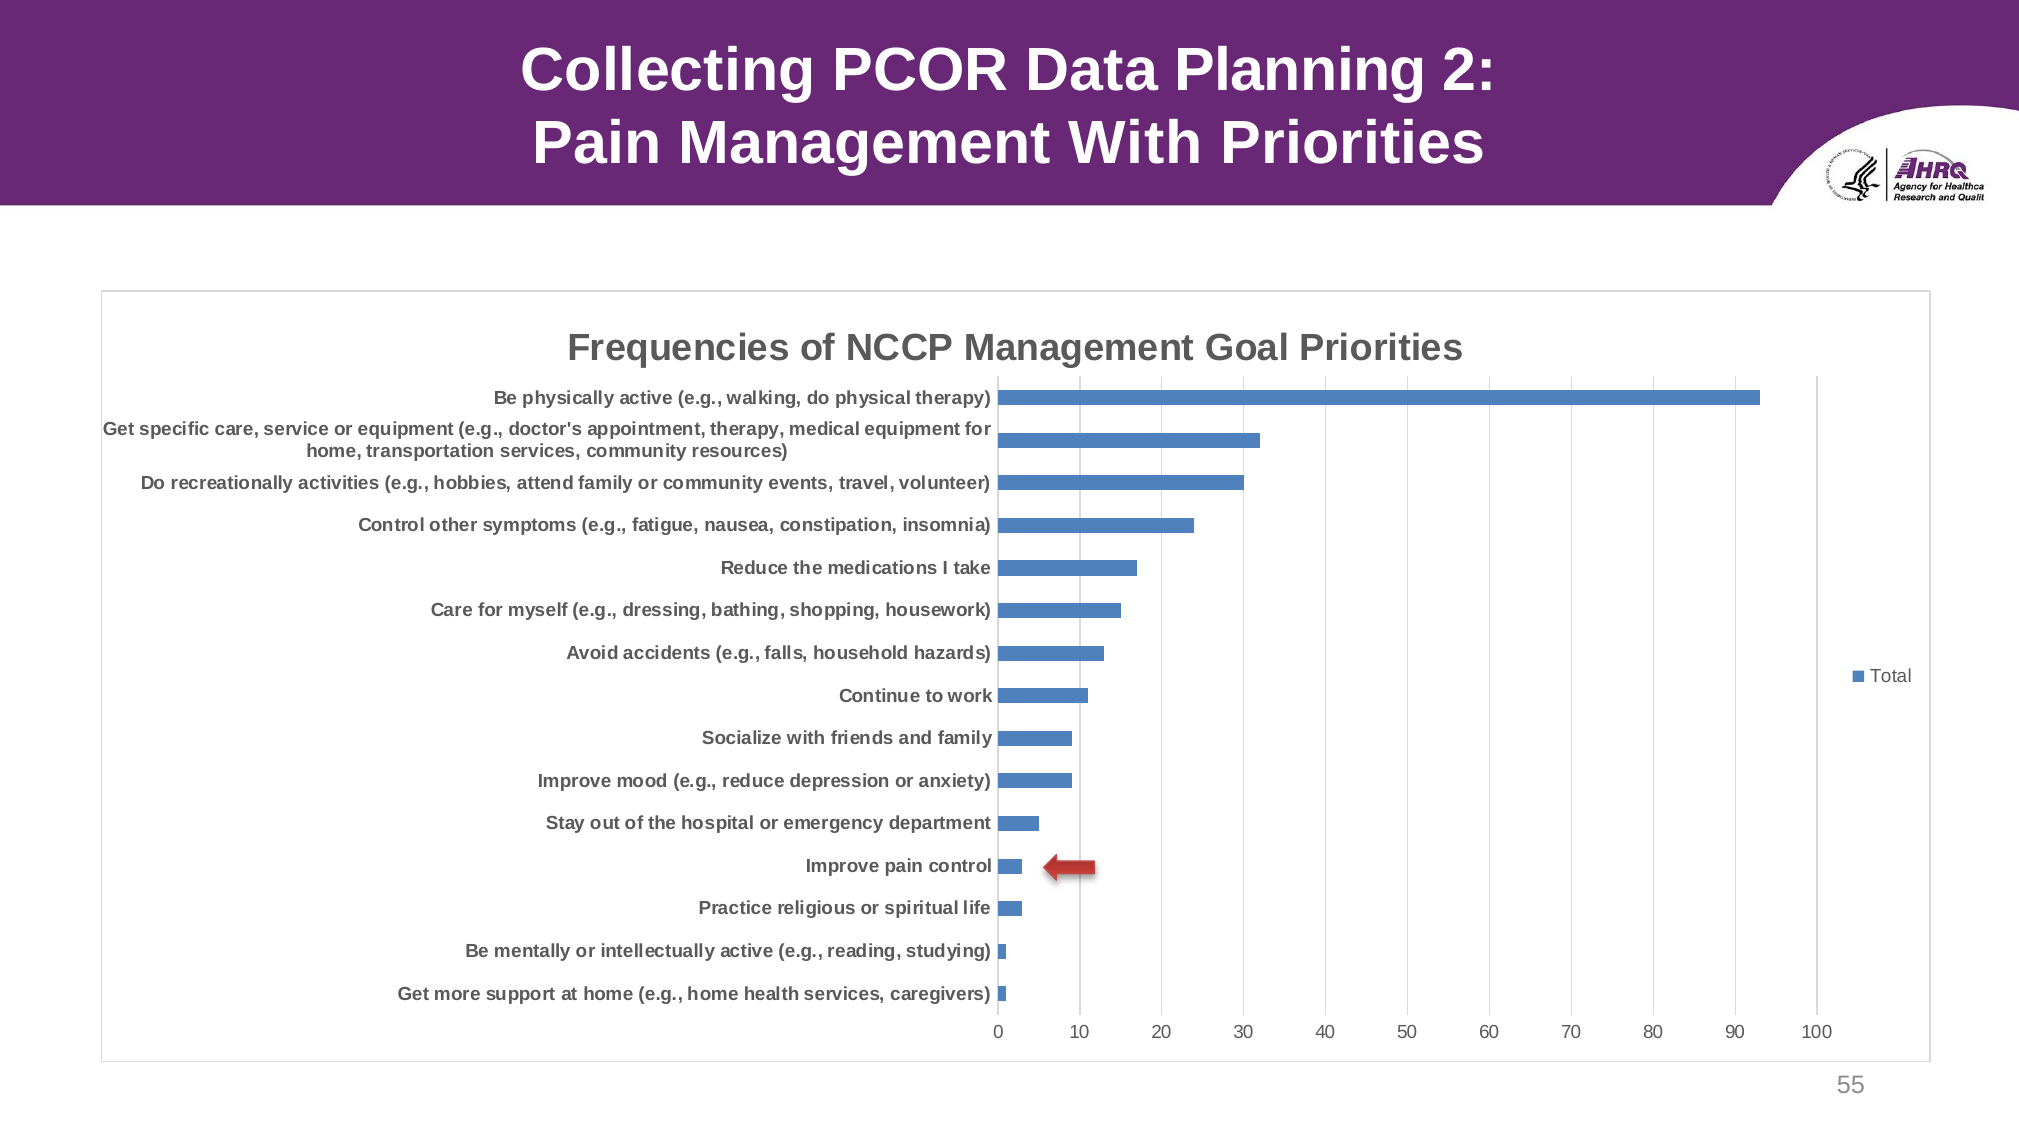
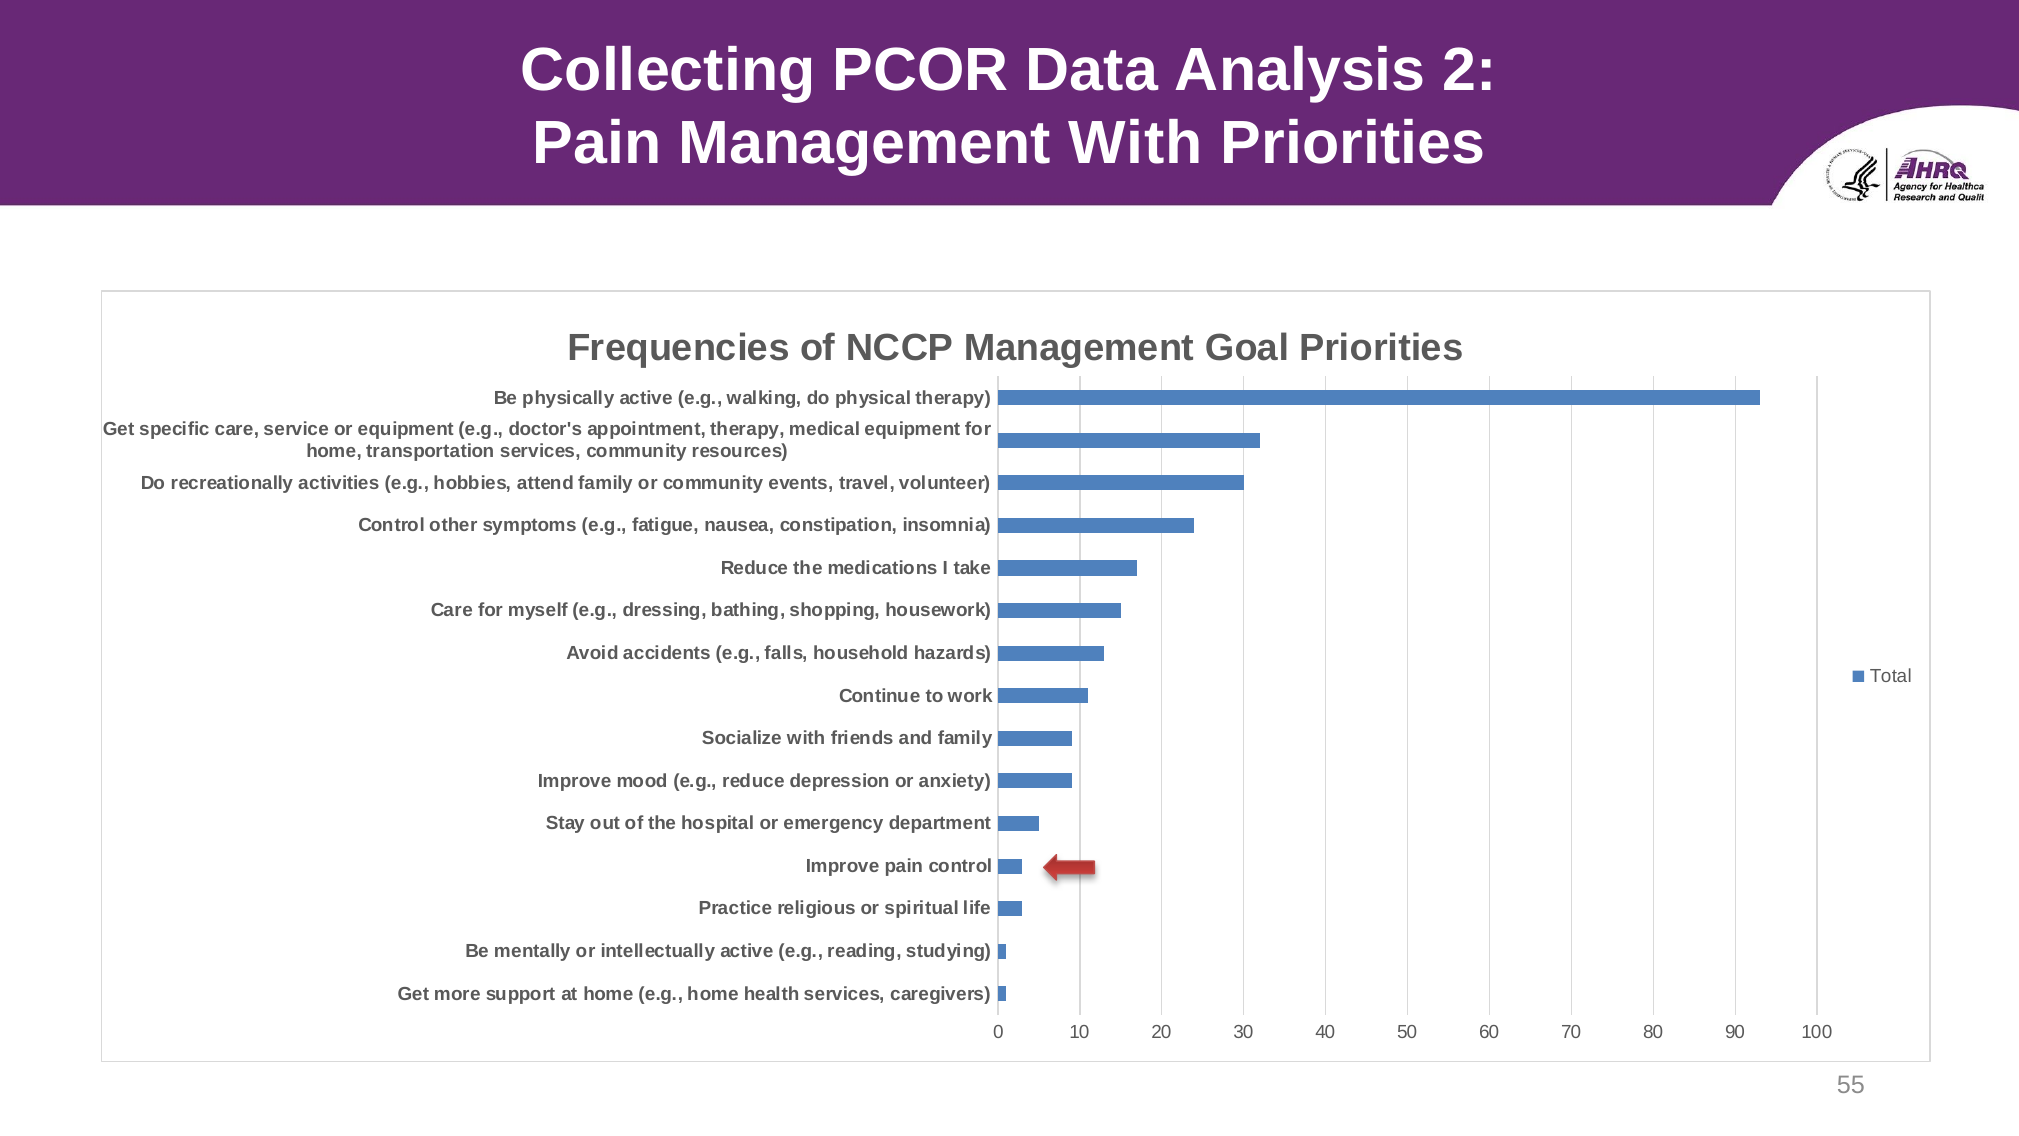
Planning: Planning -> Analysis (1300, 70)
